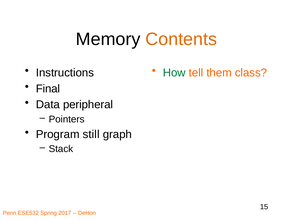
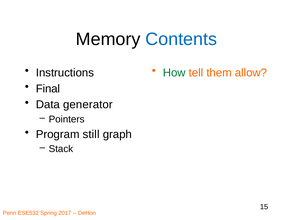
Contents colour: orange -> blue (181, 39)
class: class -> allow (251, 73)
peripheral: peripheral -> generator (88, 105)
